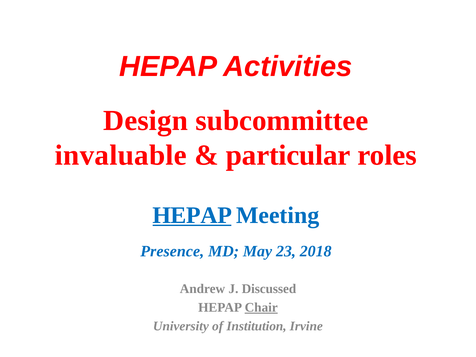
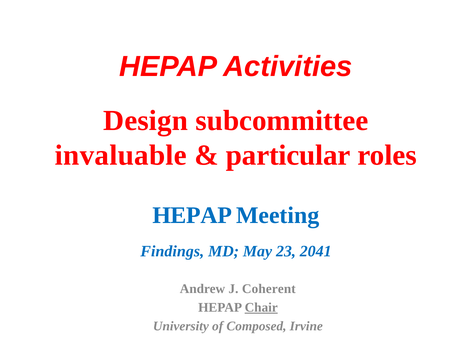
HEPAP underline: present -> none (192, 215)
Presence: Presence -> Findings (172, 251)
2018: 2018 -> 2041 (316, 251)
Discussed: Discussed -> Coherent (269, 289)
Institution: Institution -> Composed (256, 326)
